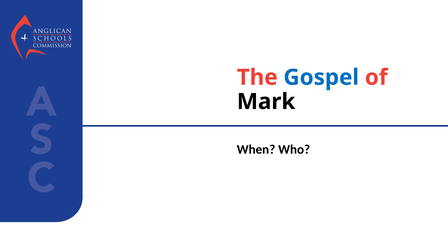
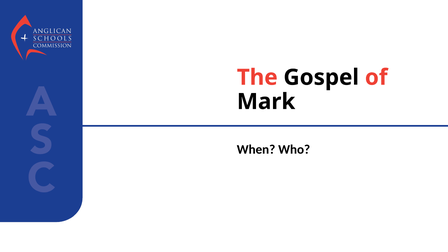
Gospel colour: blue -> black (321, 77)
